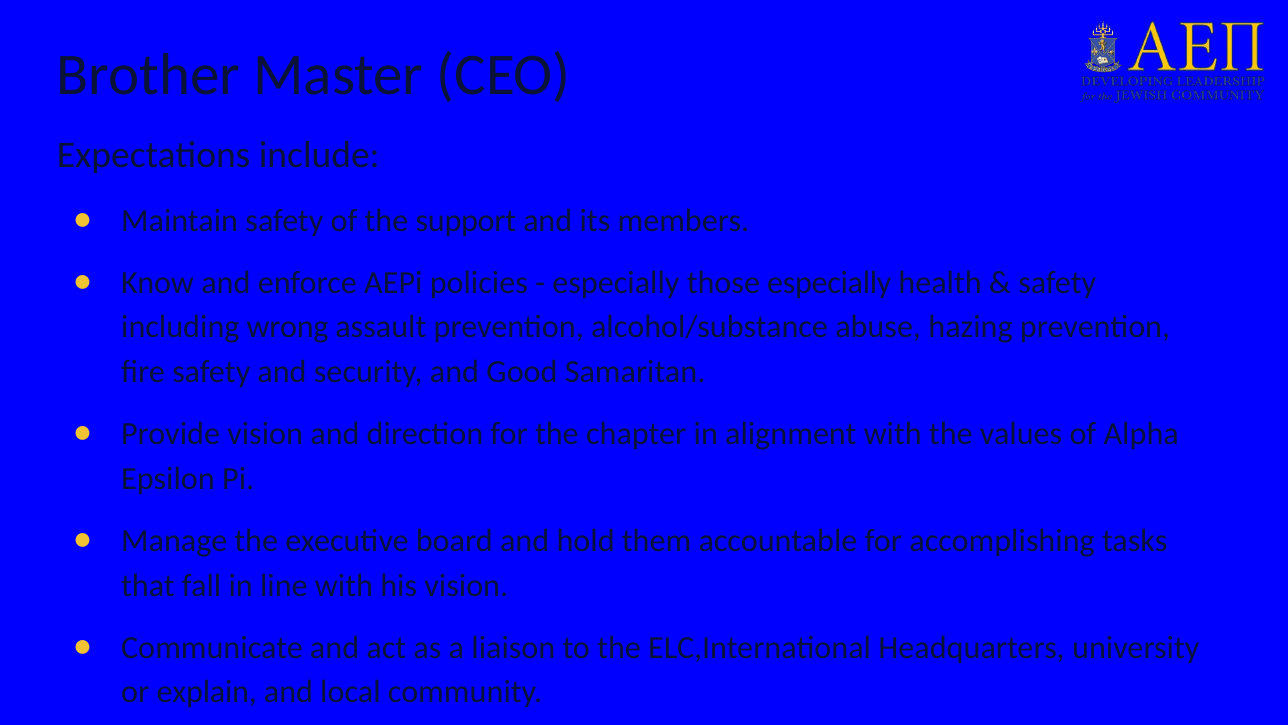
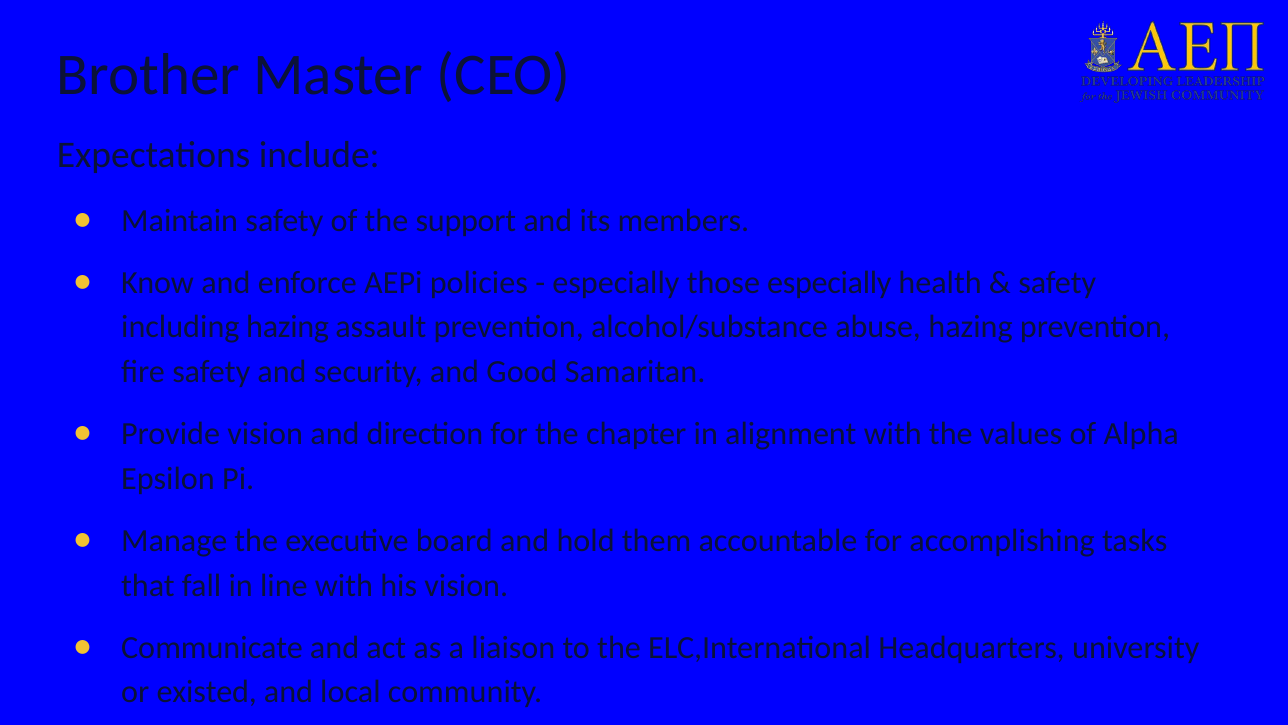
including wrong: wrong -> hazing (288, 327)
explain: explain -> existed (207, 692)
